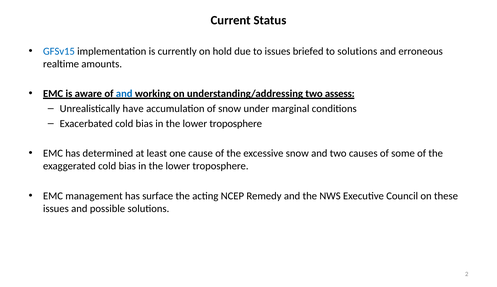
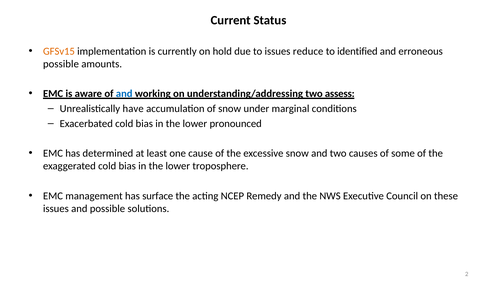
GFSv15 colour: blue -> orange (59, 51)
briefed: briefed -> reduce (308, 51)
to solutions: solutions -> identified (357, 51)
realtime: realtime -> possible (61, 64)
troposphere: troposphere -> pronounced (236, 123)
